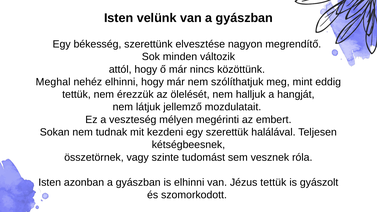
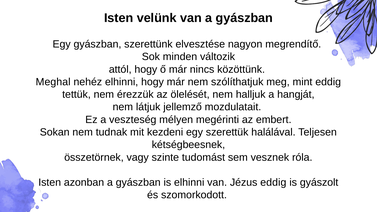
Egy békesség: békesség -> gyászban (97, 44)
Jézus tettük: tettük -> eddig (273, 182)
